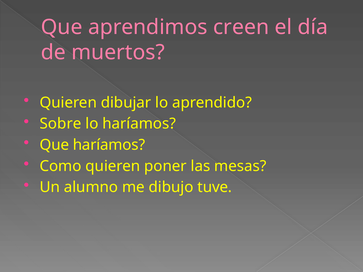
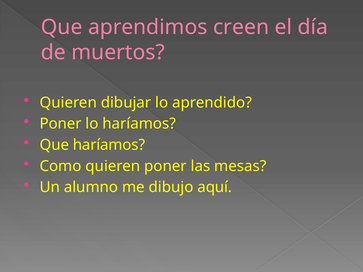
Sobre: Sobre -> Poner (61, 124)
tuve: tuve -> aquí (215, 187)
